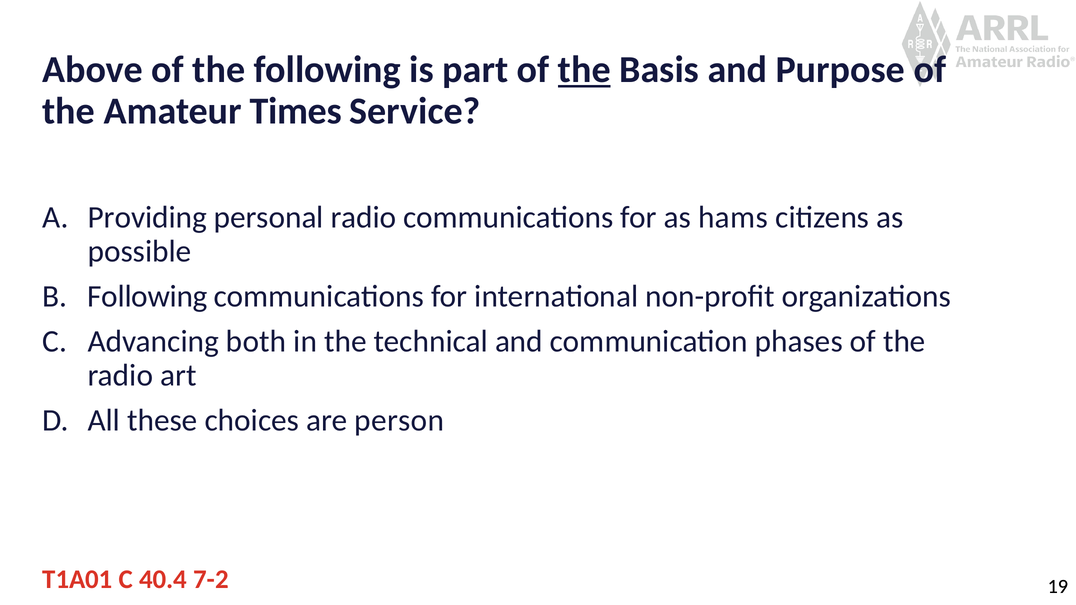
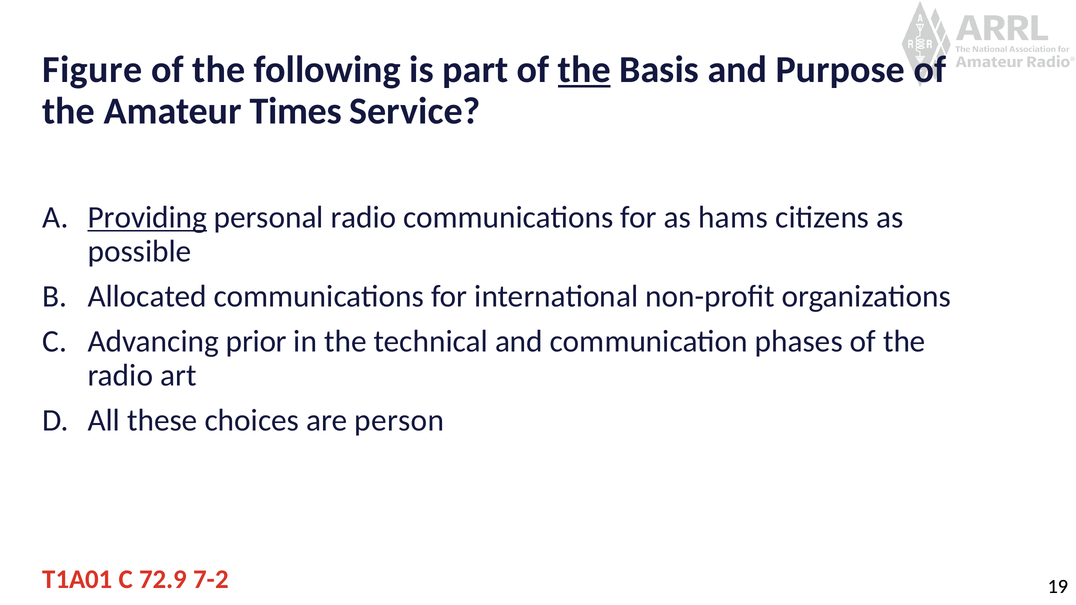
Above: Above -> Figure (92, 70)
Providing underline: none -> present (147, 217)
Following: Following -> Allocated (147, 296)
both: both -> prior (256, 342)
40.4: 40.4 -> 72.9 (163, 580)
